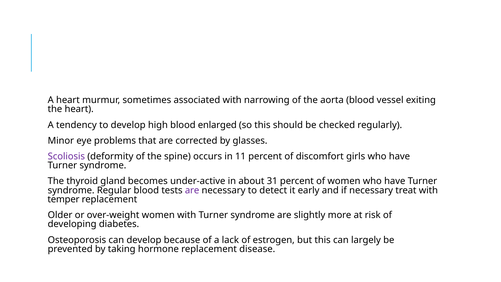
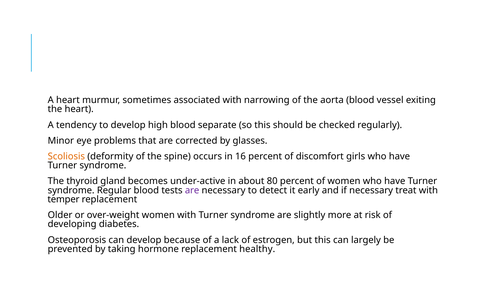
enlarged: enlarged -> separate (217, 125)
Scoliosis colour: purple -> orange (66, 156)
11: 11 -> 16 (240, 156)
31: 31 -> 80 (272, 181)
disease: disease -> healthy (257, 249)
